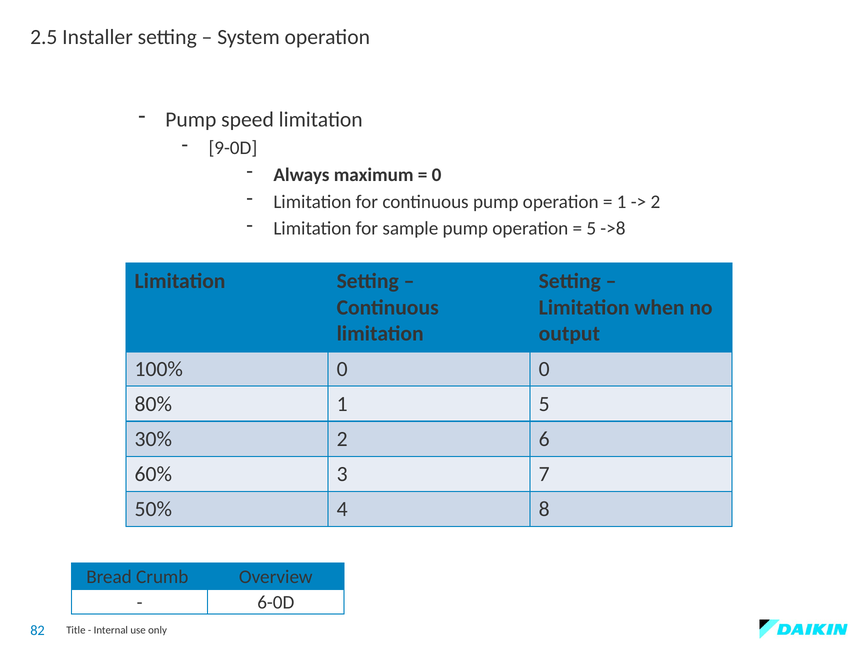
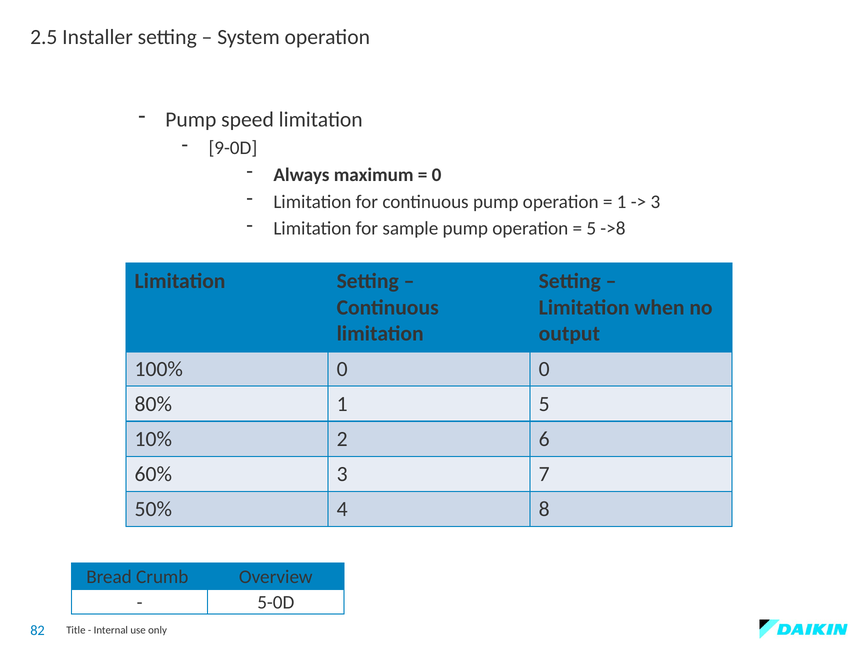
2: 2 -> 3 (655, 202)
30%: 30% -> 10% (153, 439)
6-0D: 6-0D -> 5-0D (276, 602)
